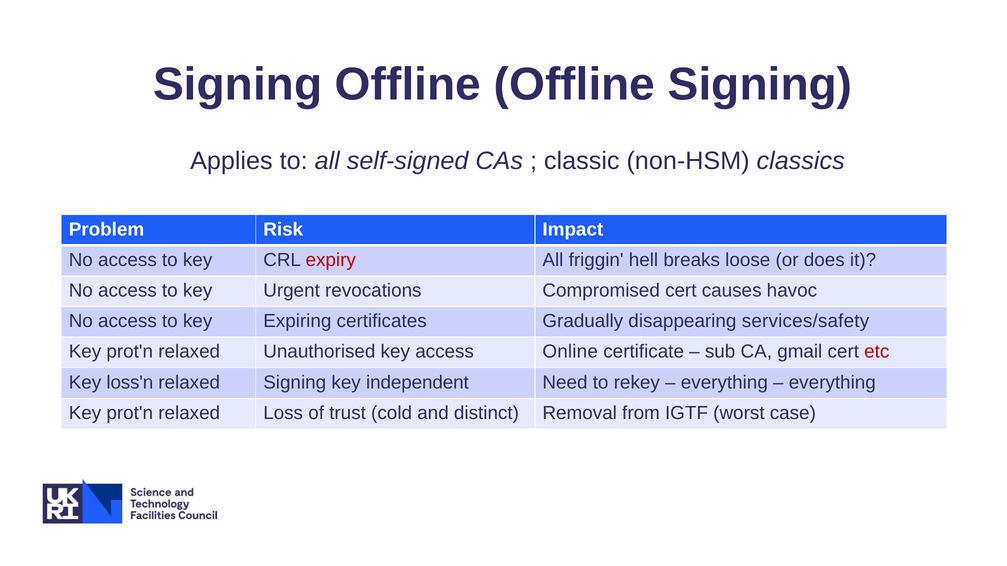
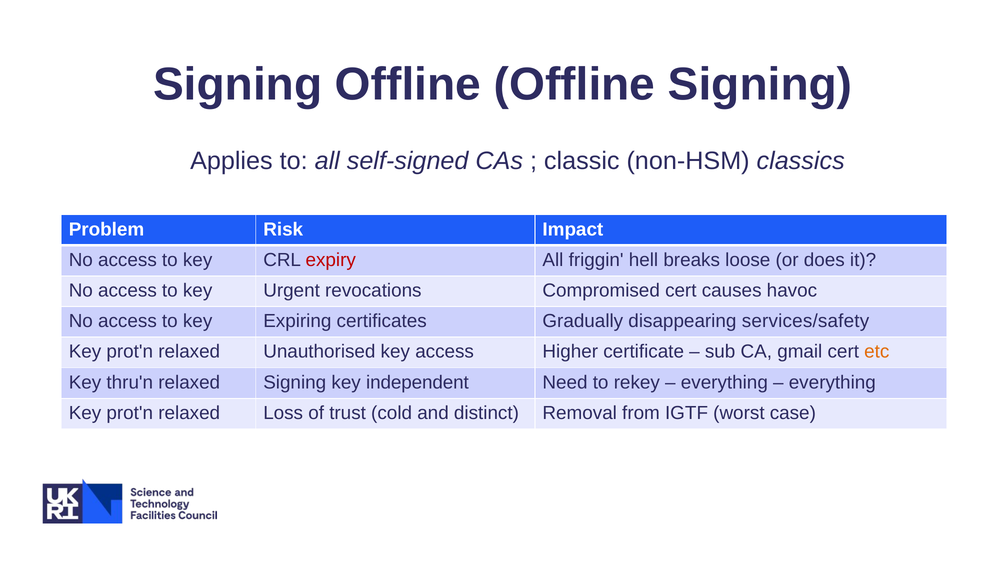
Online: Online -> Higher (570, 352)
etc colour: red -> orange (877, 352)
loss'n: loss'n -> thru'n (130, 383)
